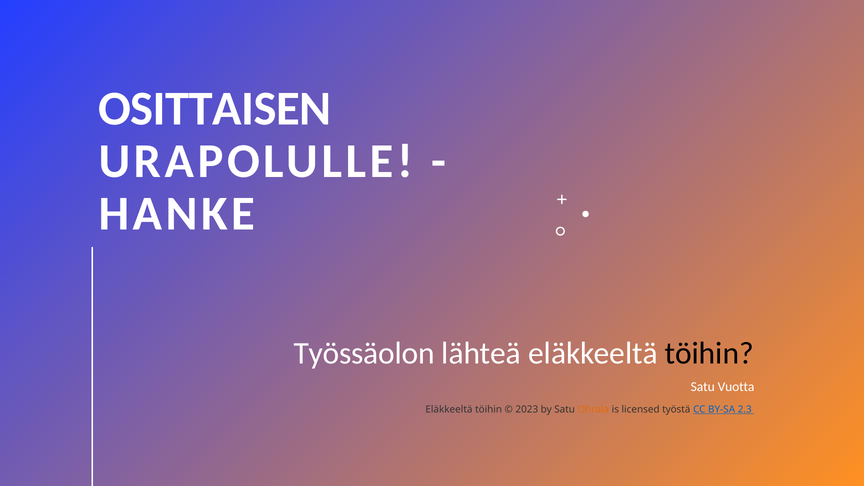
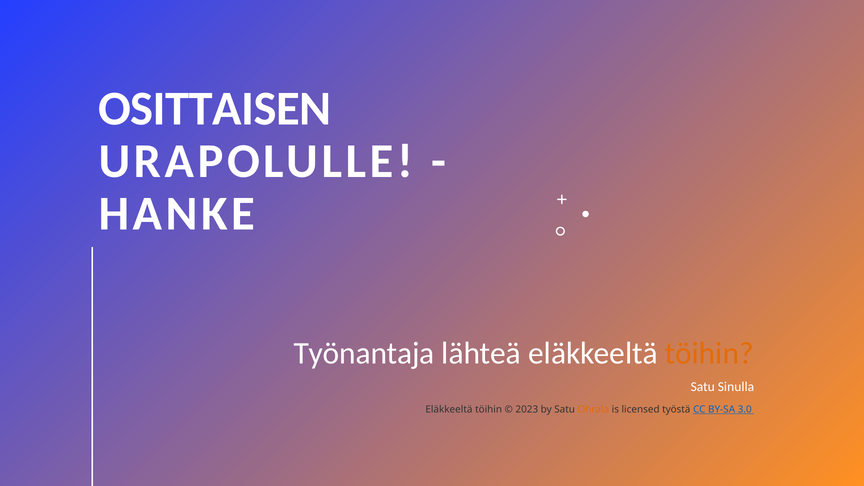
Työssäolon: Työssäolon -> Työnantaja (364, 353)
töihin colour: black -> orange (709, 353)
Vuotta: Vuotta -> Sinulla (736, 387)
2.3: 2.3 -> 3.0 (745, 409)
